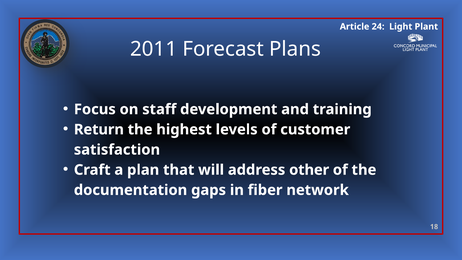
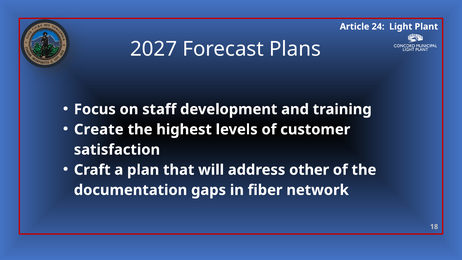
2011: 2011 -> 2027 (154, 49)
Return: Return -> Create (99, 129)
